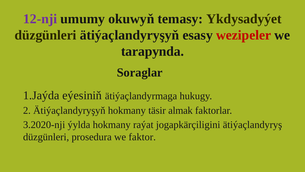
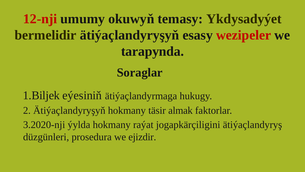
12-nji colour: purple -> red (40, 19)
düzgünleri: düzgünleri -> bermelidir (46, 35)
1.Jaýda: 1.Jaýda -> 1.Biljek (41, 95)
faktor: faktor -> ejizdir (142, 137)
